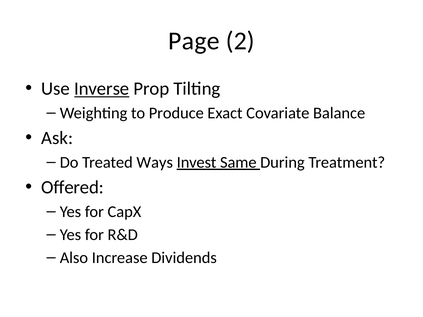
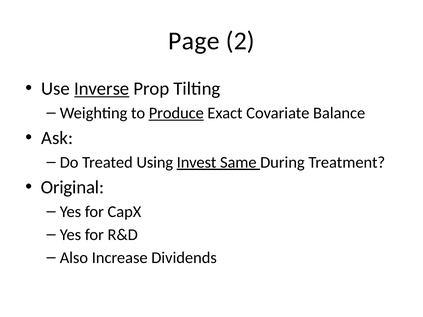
Produce underline: none -> present (176, 113)
Ways: Ways -> Using (155, 162)
Offered: Offered -> Original (72, 187)
